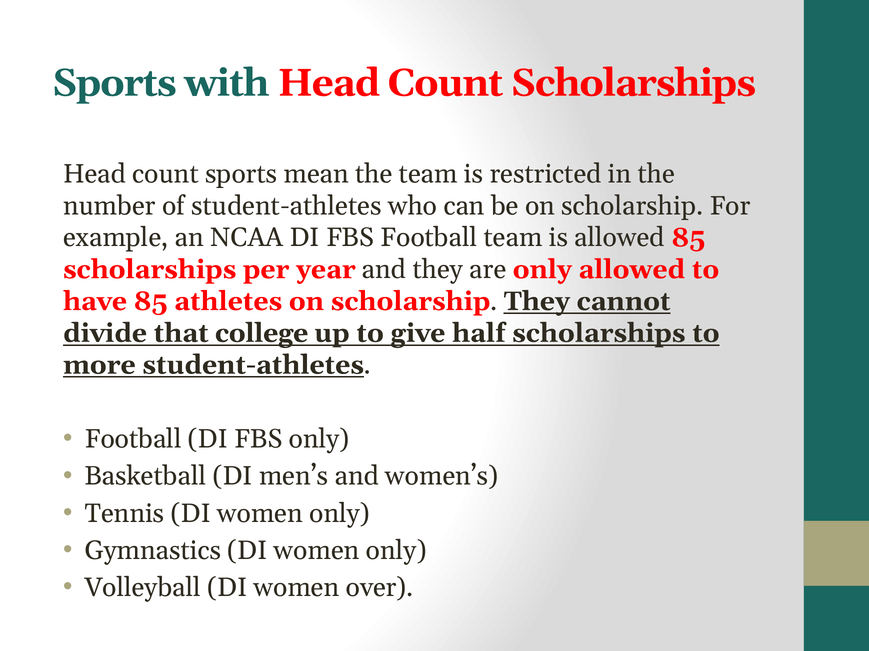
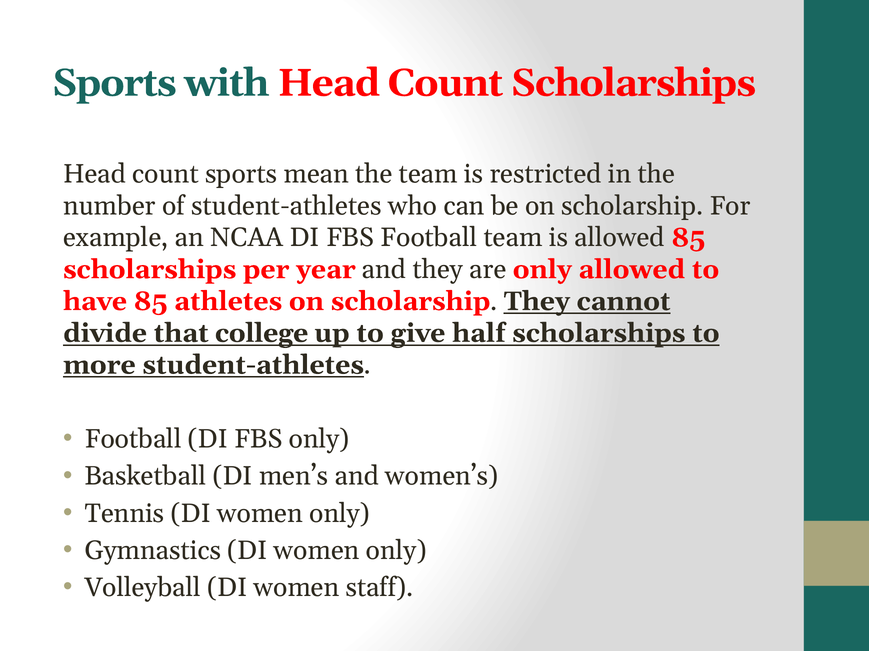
over: over -> staff (380, 588)
